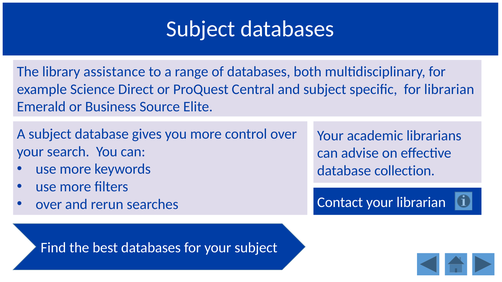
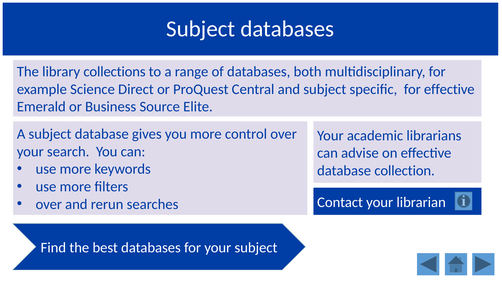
assistance: assistance -> collections (115, 72)
for librarian: librarian -> effective (449, 89)
